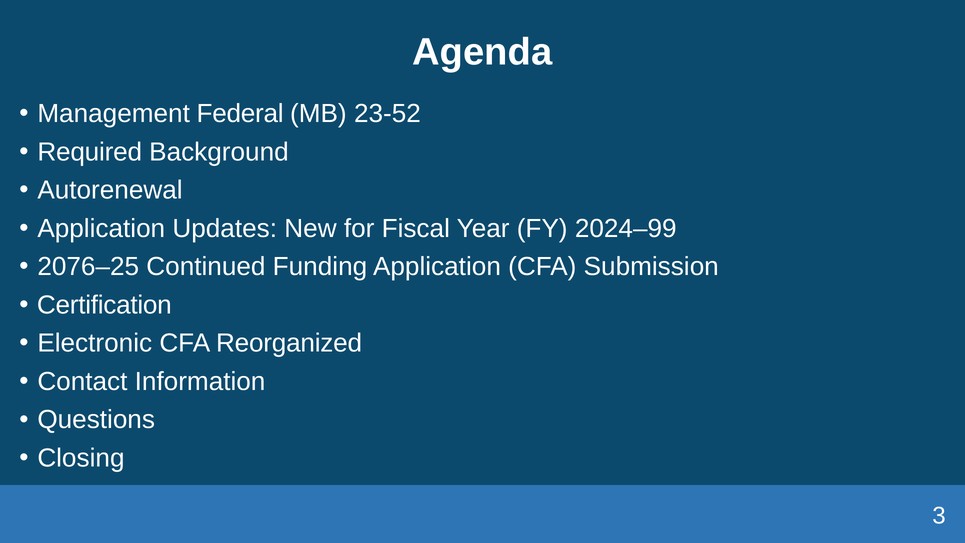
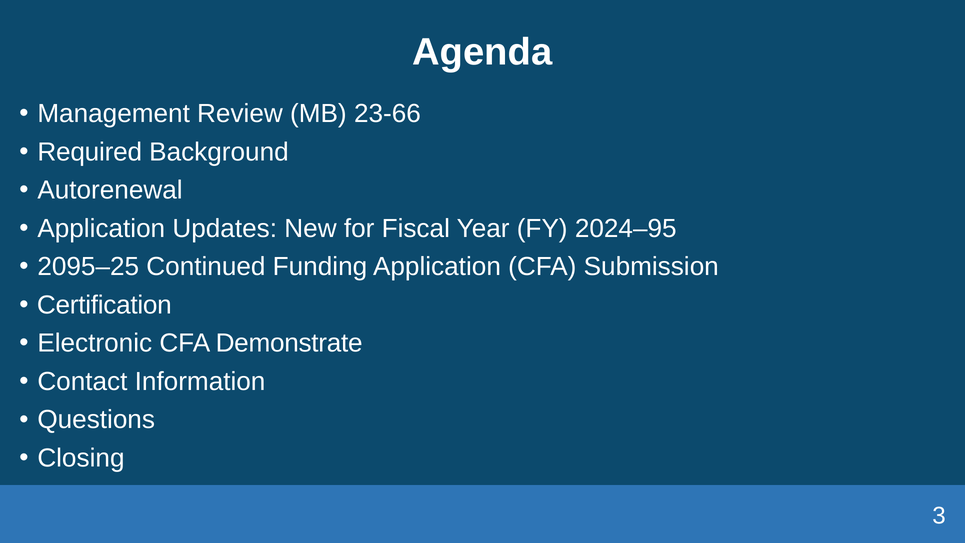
Federal: Federal -> Review (240, 114)
23-52: 23-52 -> 23-66 (387, 114)
2024–99: 2024–99 -> 2024–95 (626, 228)
2076–25: 2076–25 -> 2095–25 (88, 267)
Reorganized: Reorganized -> Demonstrate (289, 343)
